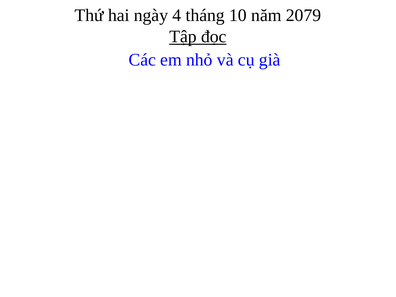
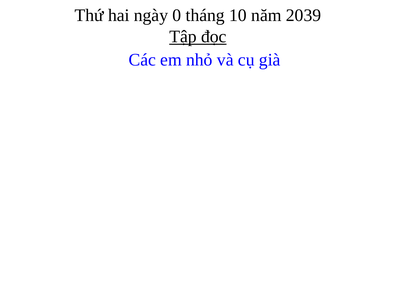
4: 4 -> 0 (177, 15)
2079: 2079 -> 2039 (304, 15)
